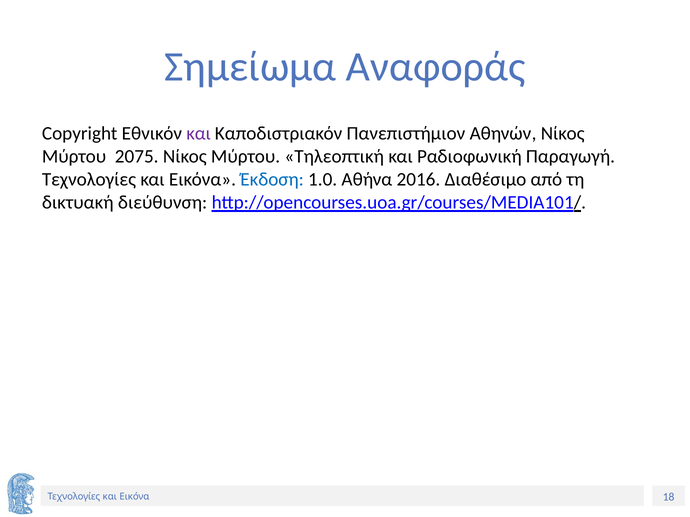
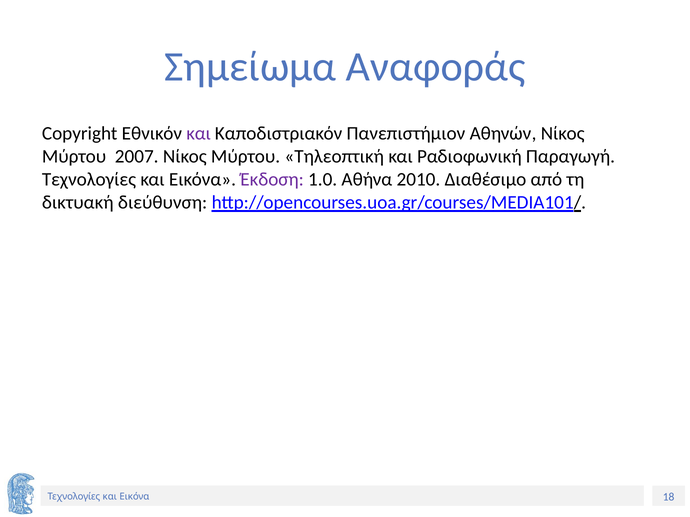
2075: 2075 -> 2007 (137, 157)
Έκδοση colour: blue -> purple (272, 180)
2016: 2016 -> 2010 (418, 180)
